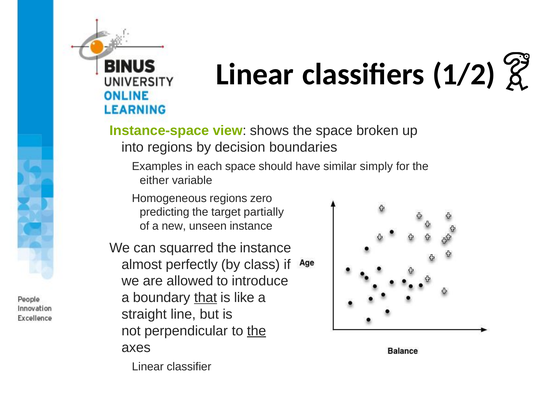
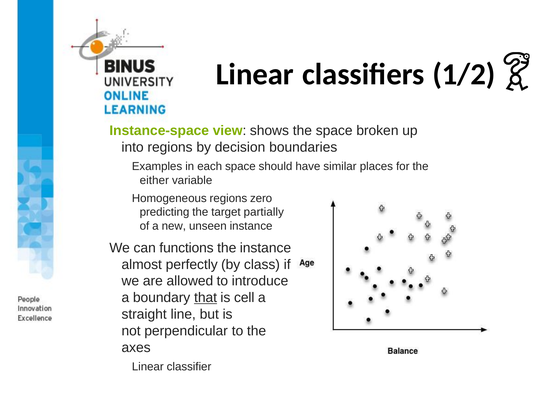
simply: simply -> places (376, 166)
squarred: squarred -> functions (187, 248)
like: like -> cell (244, 297)
the underline: present -> none (257, 331)
